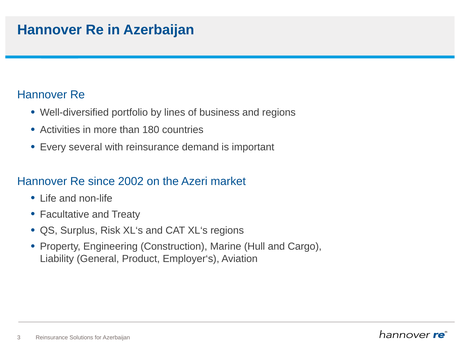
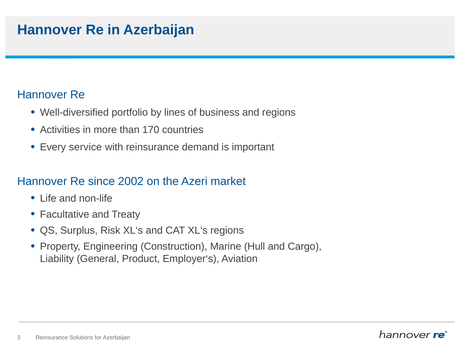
180: 180 -> 170 (151, 130)
several: several -> service (85, 147)
